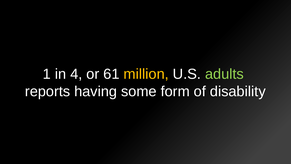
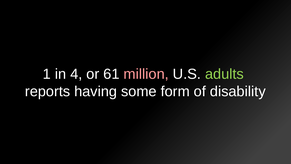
million colour: yellow -> pink (146, 74)
